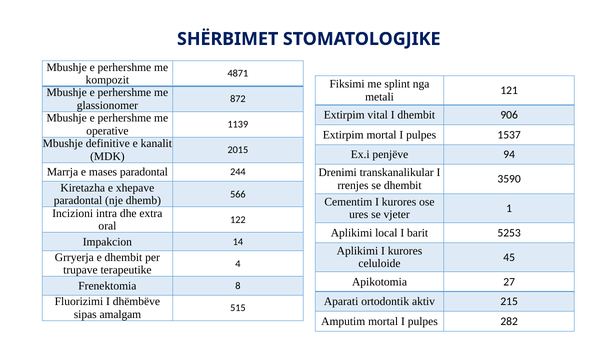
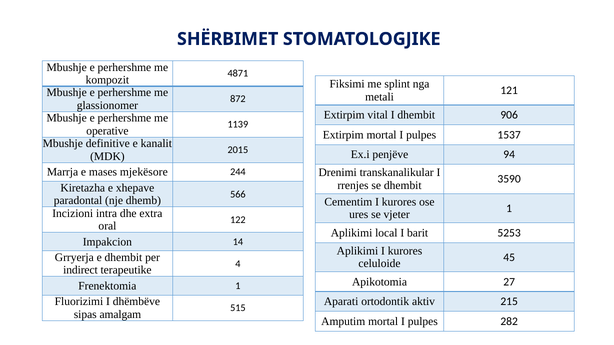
mases paradontal: paradontal -> mjekësore (144, 172)
trupave: trupave -> indirect (80, 270)
Frenektomia 8: 8 -> 1 (238, 286)
